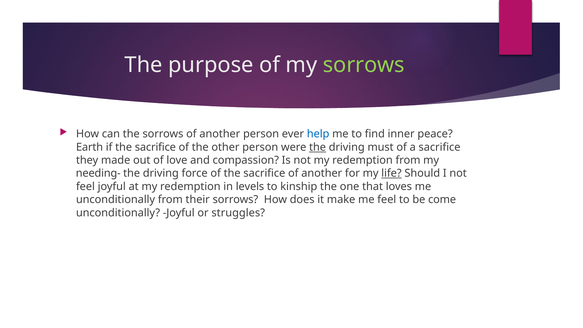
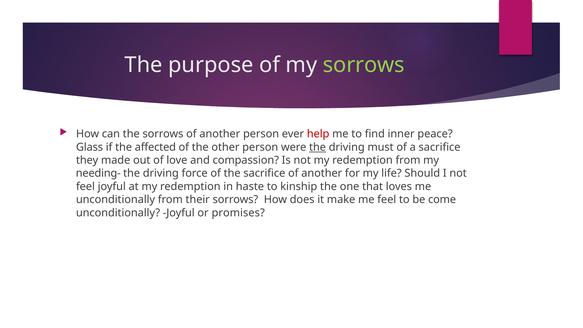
help colour: blue -> red (318, 134)
Earth: Earth -> Glass (90, 147)
if the sacrifice: sacrifice -> affected (155, 147)
life underline: present -> none (391, 173)
levels: levels -> haste (250, 186)
struggles: struggles -> promises (238, 213)
